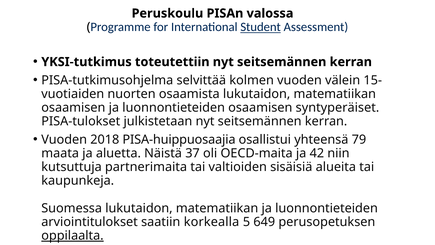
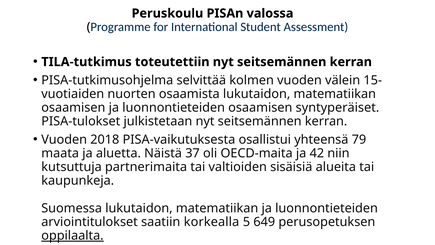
Student underline: present -> none (261, 27)
YKSI-tutkimus: YKSI-tutkimus -> TILA-tutkimus (86, 62)
PISA-huippuosaajia: PISA-huippuosaajia -> PISA-vaikutuksesta (179, 139)
